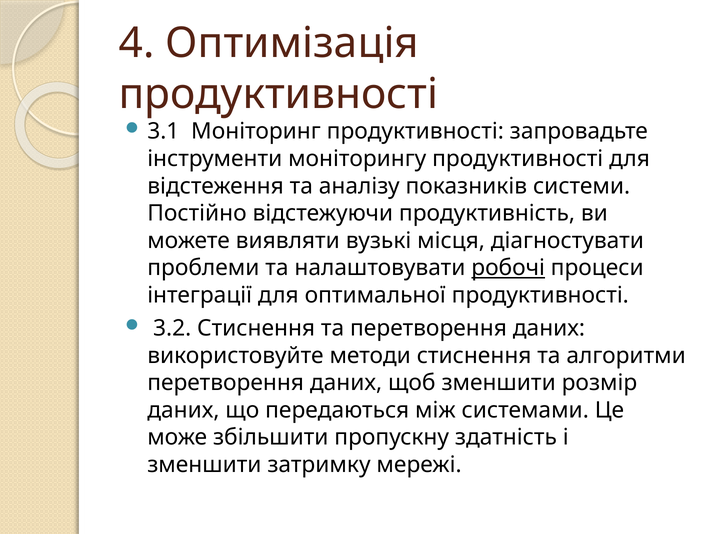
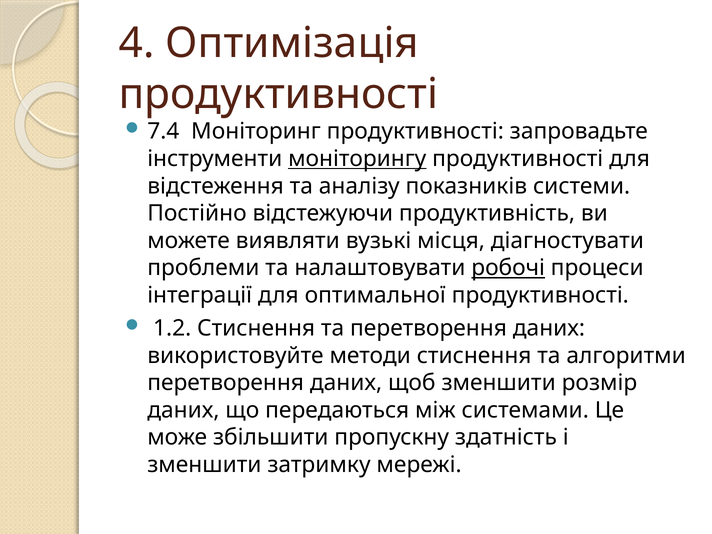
3.1: 3.1 -> 7.4 (163, 131)
моніторингу underline: none -> present (357, 159)
3.2: 3.2 -> 1.2 (172, 328)
